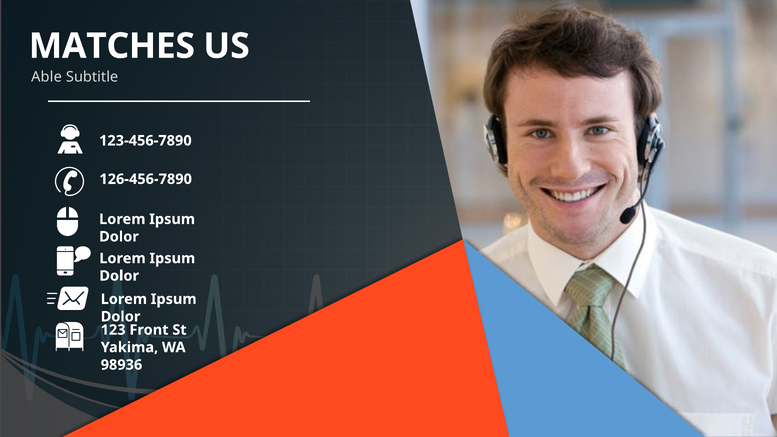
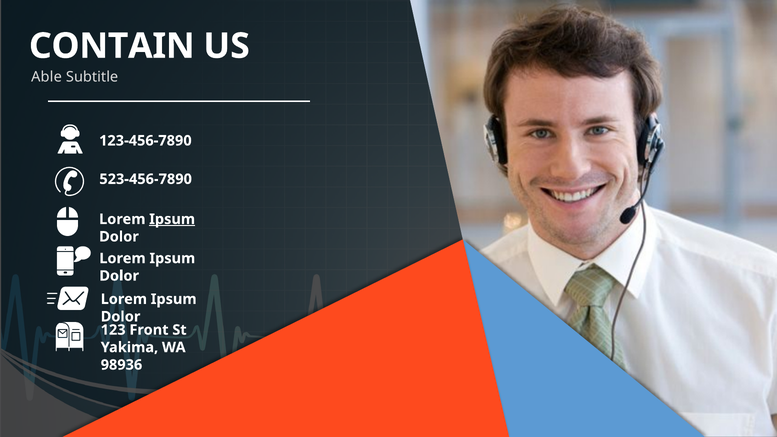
MATCHES: MATCHES -> CONTAIN (112, 46)
126-456-7890: 126-456-7890 -> 523-456-7890 (146, 179)
Ipsum underline: none -> present (172, 219)
